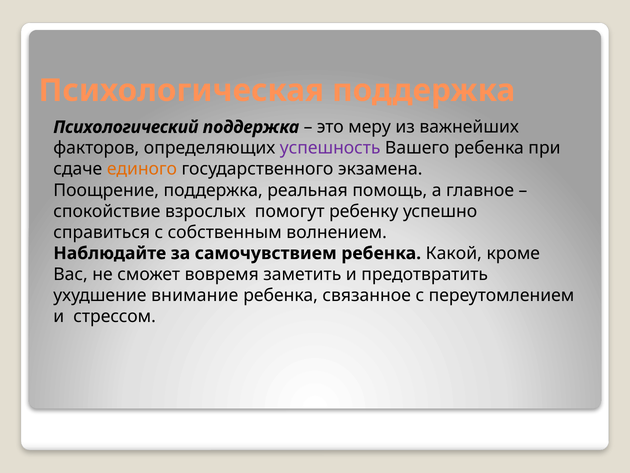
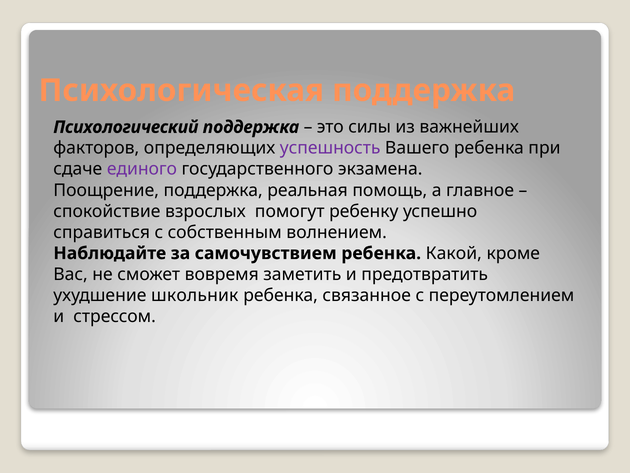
меру: меру -> силы (370, 127)
единого colour: orange -> purple (142, 169)
внимание: внимание -> школьник (195, 295)
